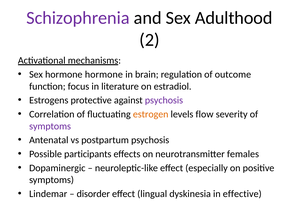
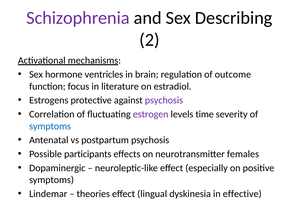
Adulthood: Adulthood -> Describing (234, 18)
hormone hormone: hormone -> ventricles (104, 74)
estrogen colour: orange -> purple (151, 114)
flow: flow -> time (205, 114)
symptoms colour: purple -> blue (50, 126)
disorder: disorder -> theories (93, 194)
